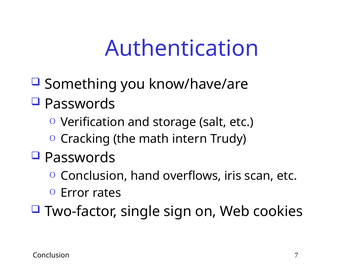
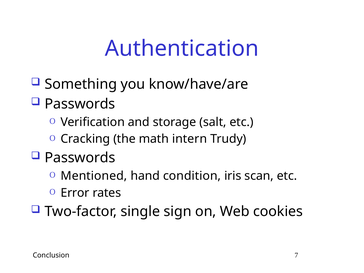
Conclusion: Conclusion -> Mentioned (94, 176)
overflows: overflows -> condition (192, 176)
